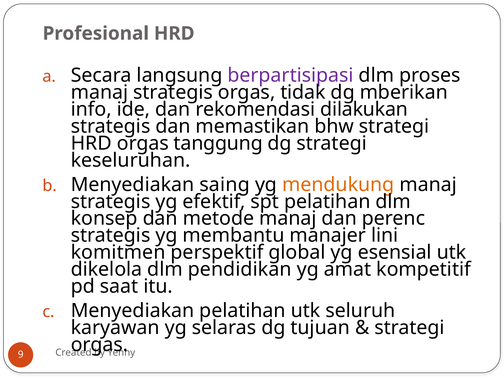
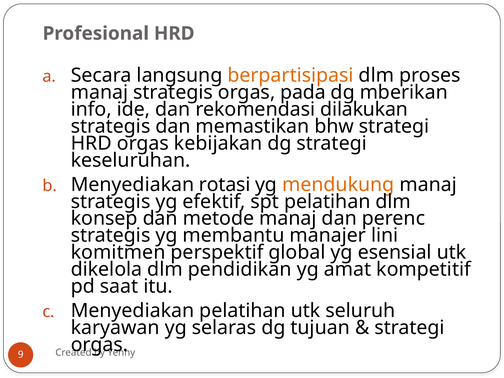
berpartisipasi colour: purple -> orange (291, 76)
tidak: tidak -> pada (303, 92)
tanggung: tanggung -> kebijakan (218, 143)
saing: saing -> rotasi (225, 185)
